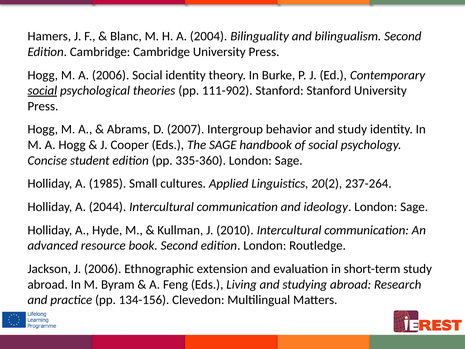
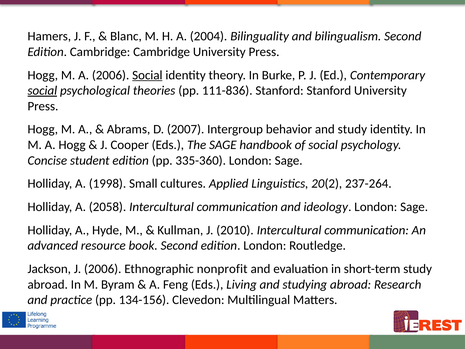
Social underline: none -> present (147, 75)
111-902: 111-902 -> 111-836 (227, 91)
1985: 1985 -> 1998 (108, 184)
2044: 2044 -> 2058 (108, 207)
extension: extension -> nonprofit (222, 269)
